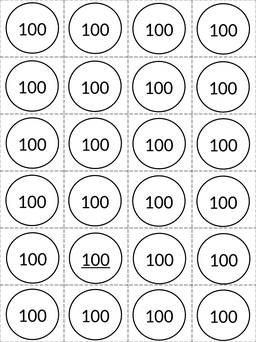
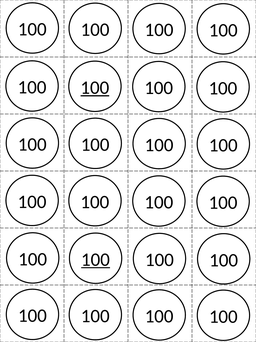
100 underline: none -> present (95, 87)
